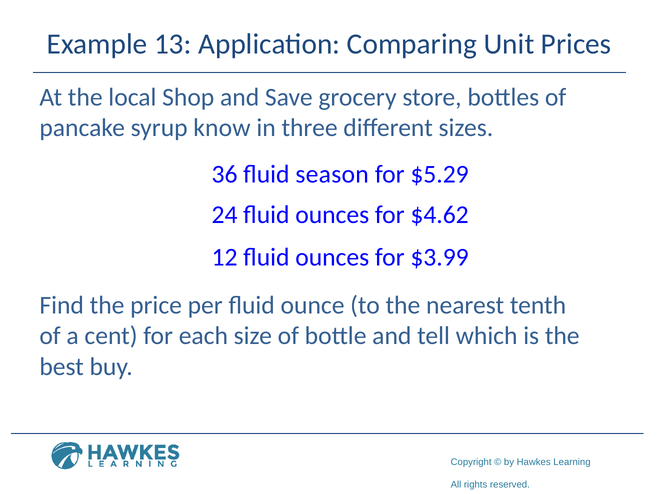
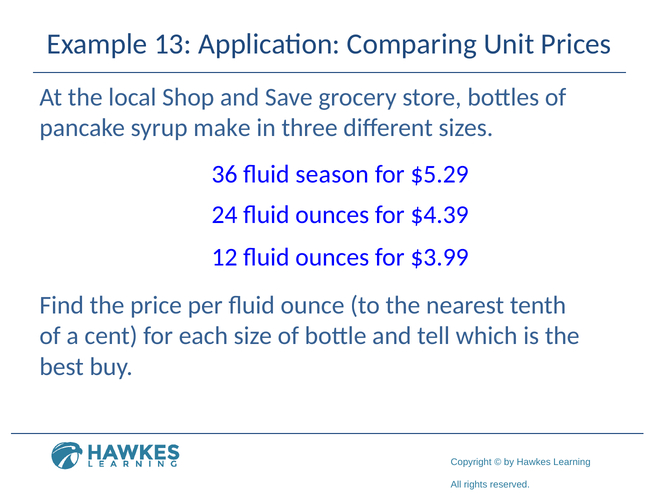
know: know -> make (222, 128)
$4.62: $4.62 -> $4.39 (440, 215)
